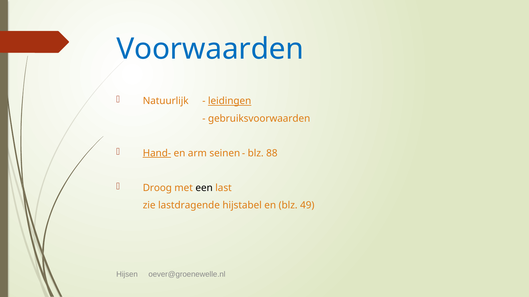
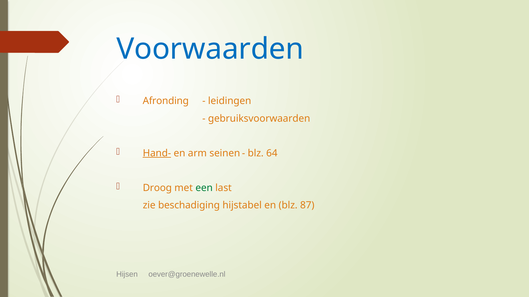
Natuurlijk: Natuurlijk -> Afronding (166, 101)
leidingen underline: present -> none (230, 101)
88: 88 -> 64 (272, 153)
een colour: black -> green (204, 188)
lastdragende: lastdragende -> beschadiging (189, 206)
49: 49 -> 87 (307, 206)
